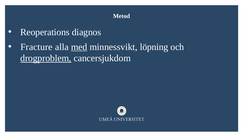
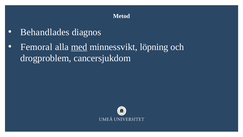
Reoperations: Reoperations -> Behandlades (45, 32)
Fracture: Fracture -> Femoral (36, 47)
drogproblem underline: present -> none (46, 58)
